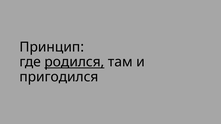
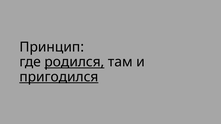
пригодился underline: none -> present (59, 77)
